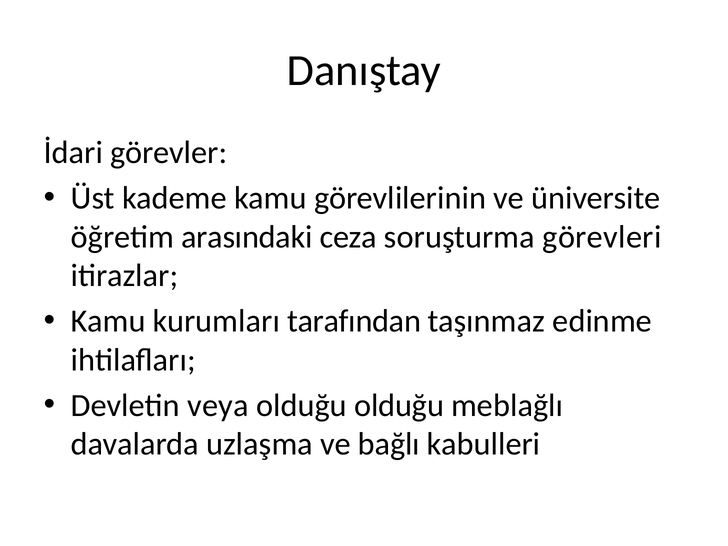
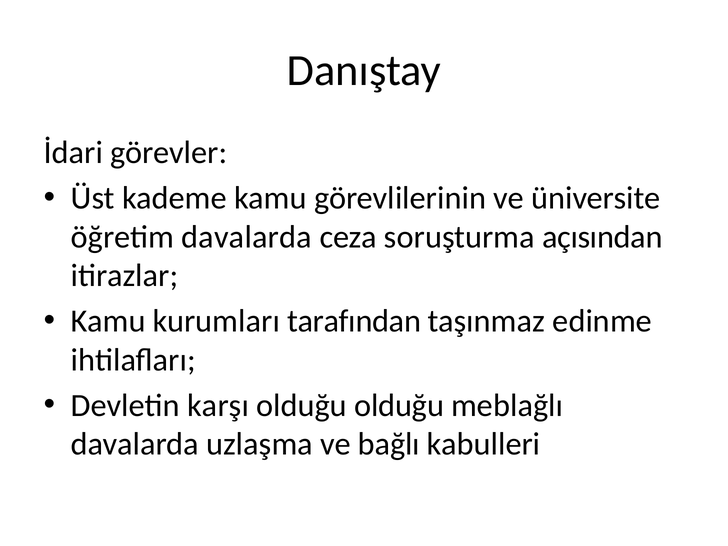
öğretim arasındaki: arasındaki -> davalarda (247, 237)
görevleri: görevleri -> açısından (602, 237)
veya: veya -> karşı (218, 405)
